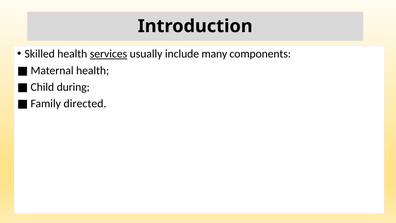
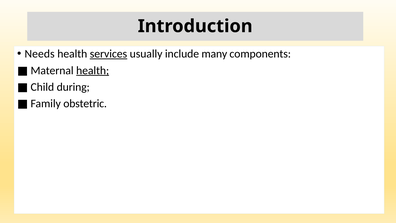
Skilled: Skilled -> Needs (40, 54)
health underline: none -> present (93, 70)
directed: directed -> obstetric (85, 104)
